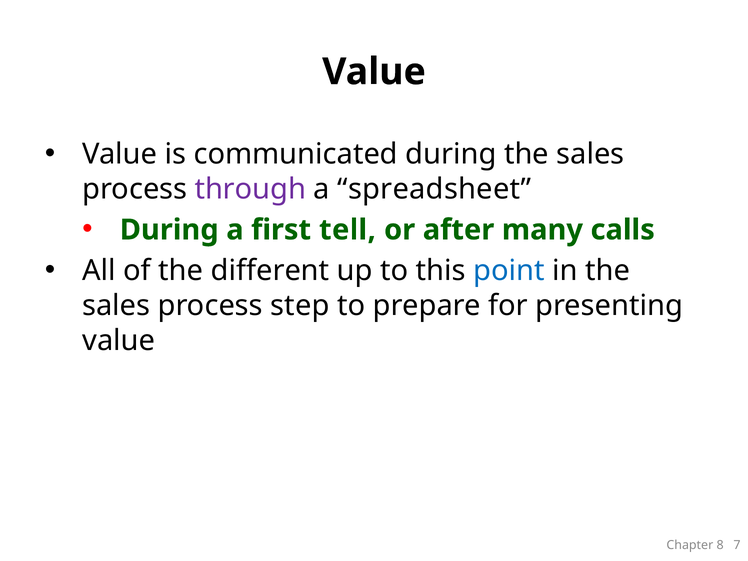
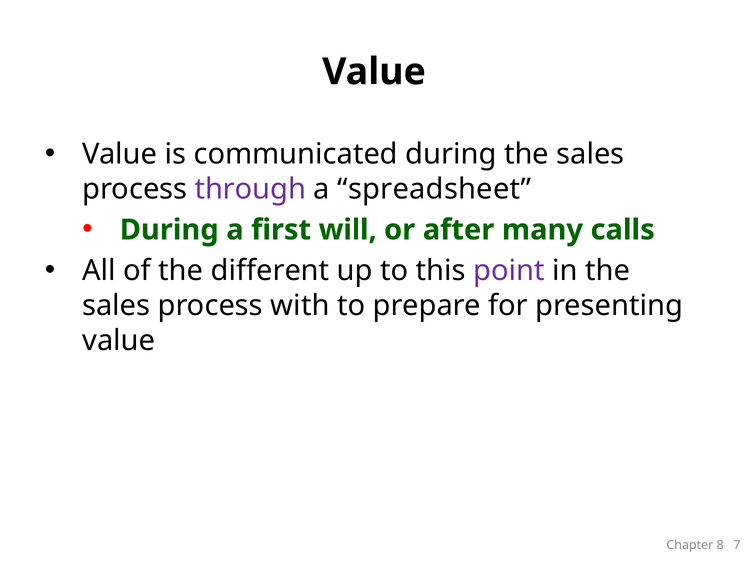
tell: tell -> will (348, 230)
point colour: blue -> purple (509, 271)
step: step -> with (300, 306)
